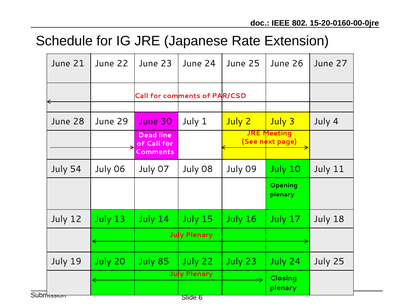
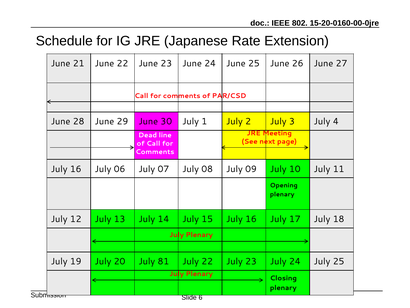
54: 54 -> 16 (76, 169)
85: 85 -> 81 (163, 261)
